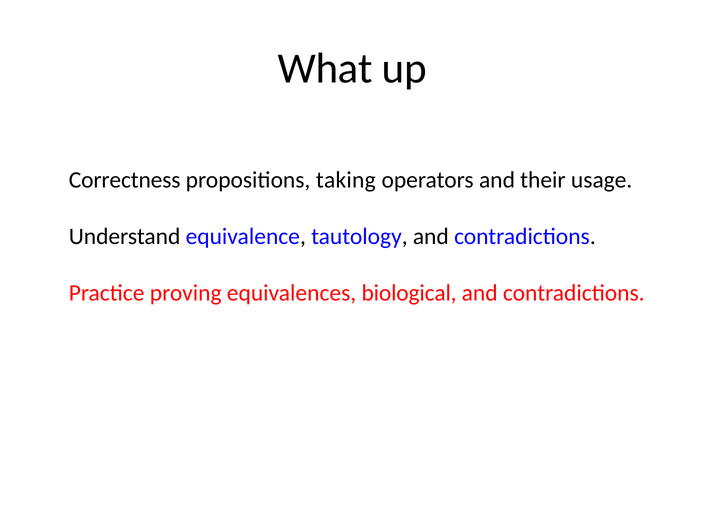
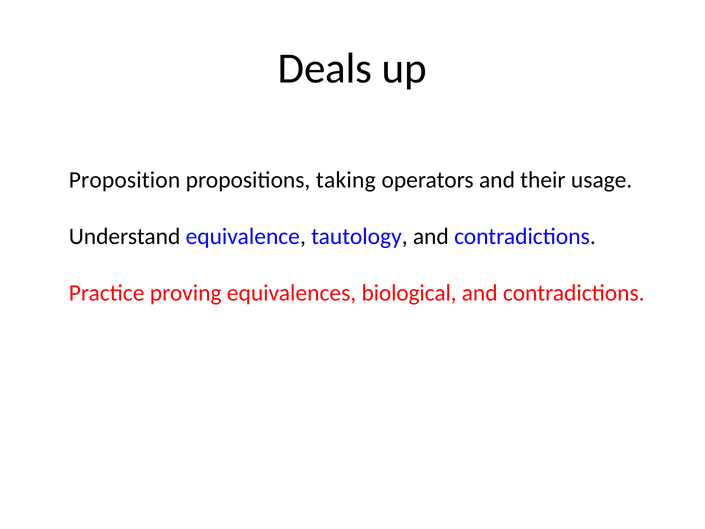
What: What -> Deals (325, 68)
Correctness: Correctness -> Proposition (125, 180)
